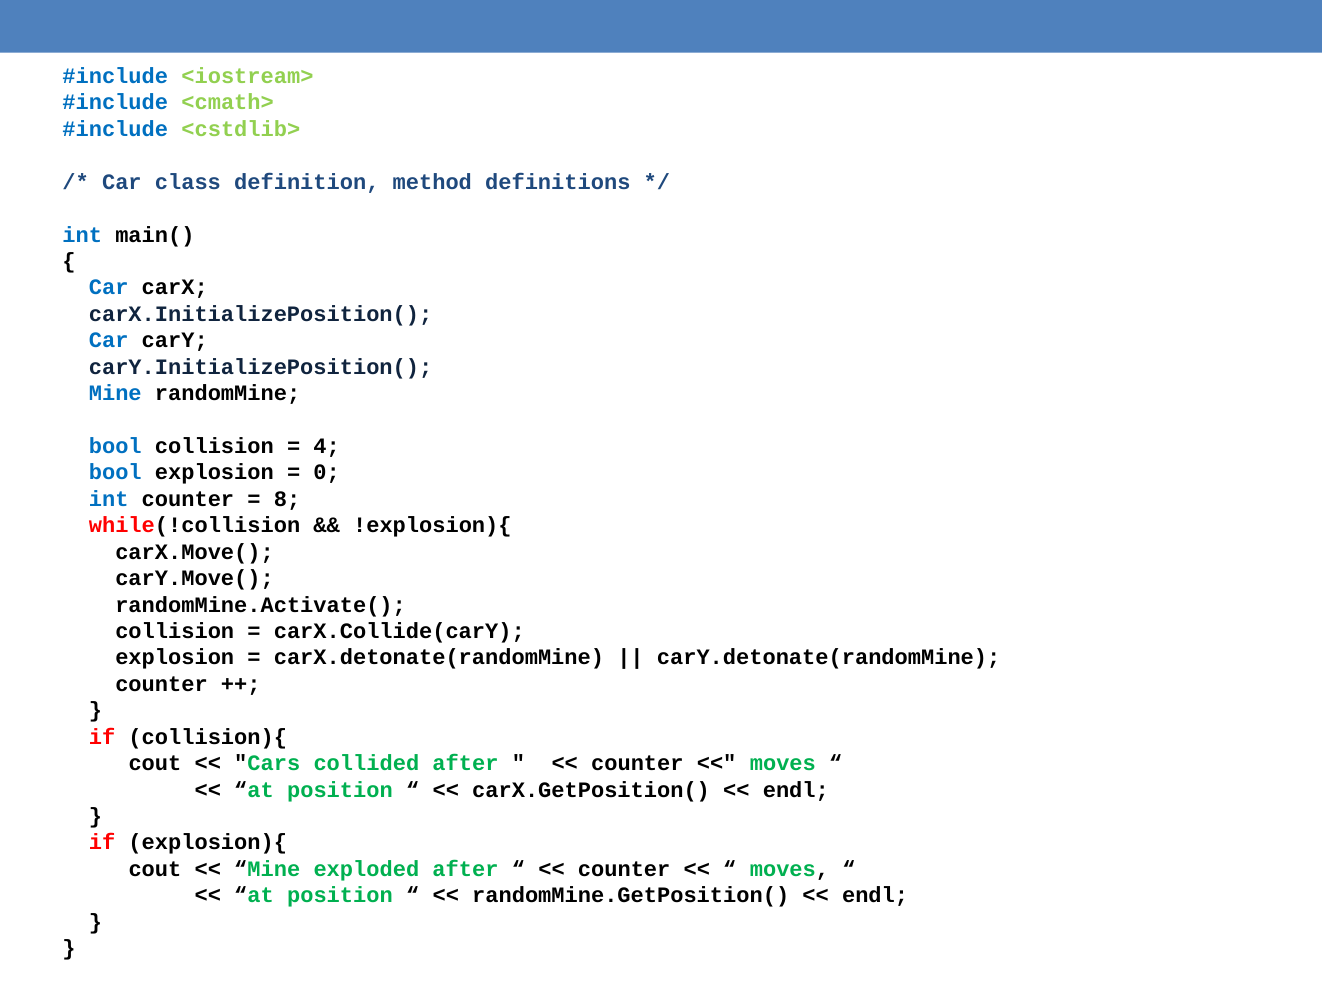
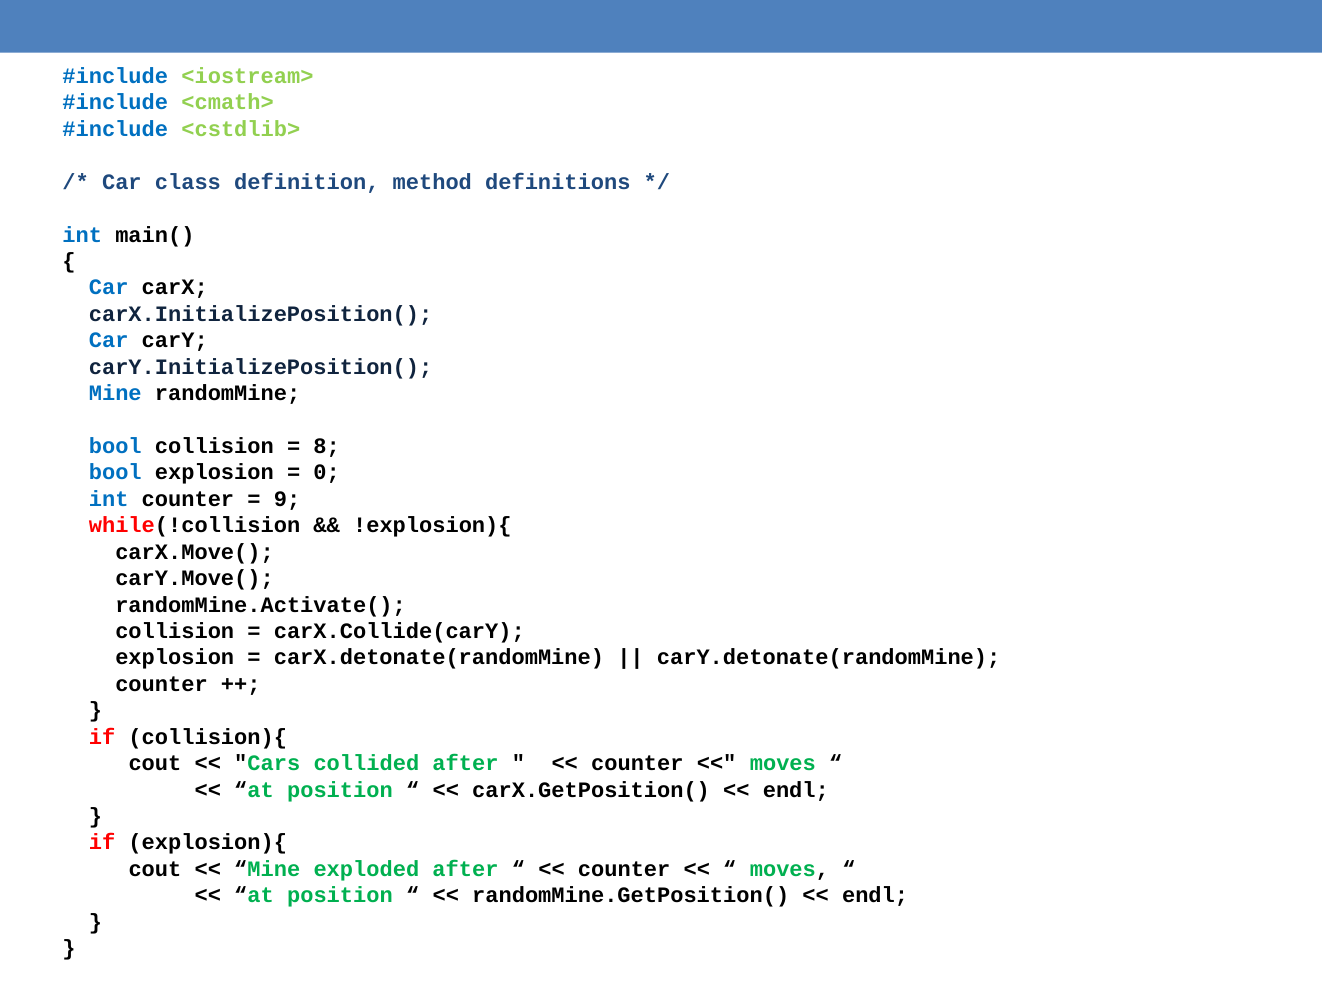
4: 4 -> 8 (327, 446)
8: 8 -> 9 (287, 499)
